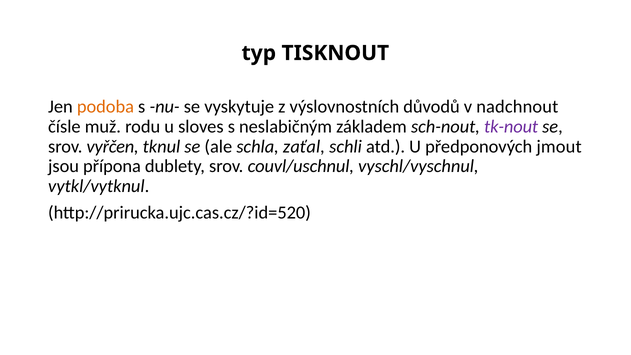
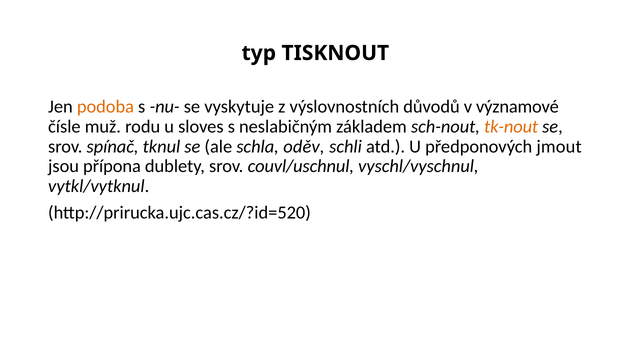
nadchnout: nadchnout -> významové (517, 107)
tk-nout colour: purple -> orange (511, 127)
vyřčen: vyřčen -> spínač (113, 146)
zaťal: zaťal -> oděv (304, 146)
